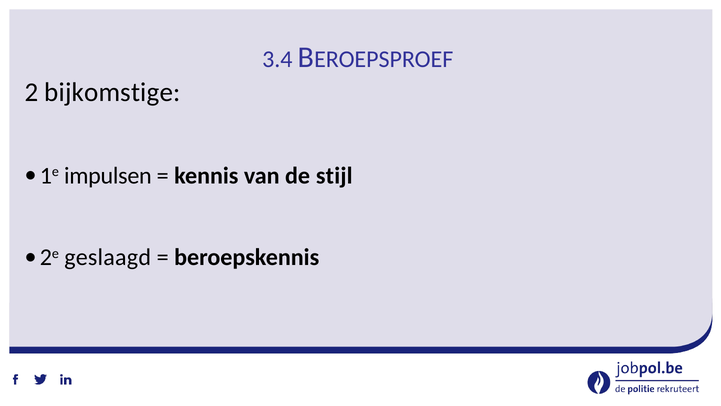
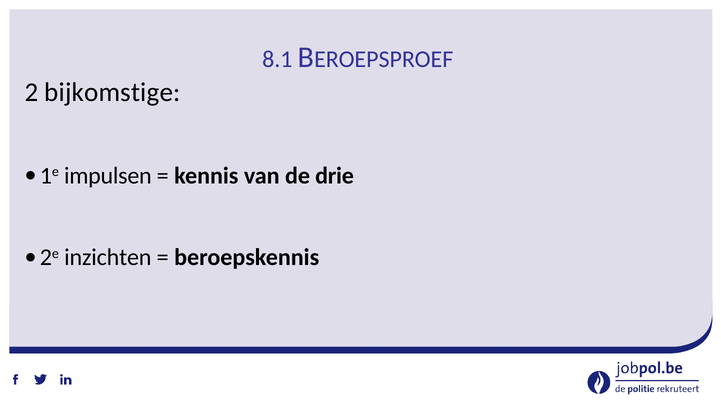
3.4: 3.4 -> 8.1 (277, 59)
stijl: stijl -> drie (335, 176)
geslaagd: geslaagd -> inzichten (108, 257)
